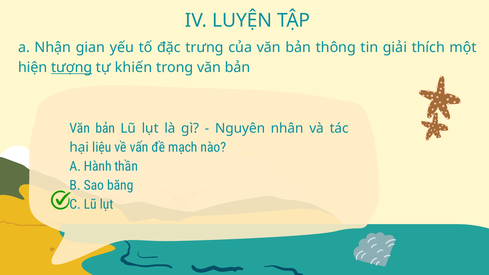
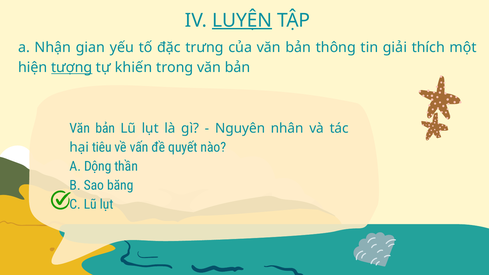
LUYỆN underline: none -> present (242, 20)
liệu: liệu -> tiêu (102, 147)
mạch: mạch -> quyết (183, 147)
Hành: Hành -> Dộng (98, 166)
